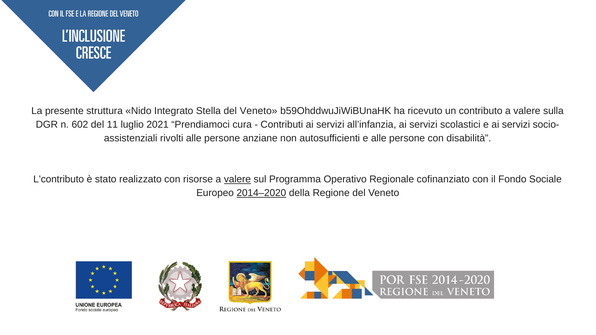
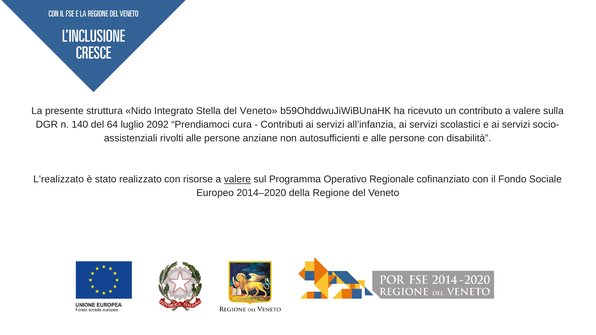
602: 602 -> 140 (80, 125)
11: 11 -> 64 (112, 125)
2021: 2021 -> 2092 (158, 125)
L’contributo: L’contributo -> L’realizzato (59, 179)
2014–2020 underline: present -> none (261, 193)
